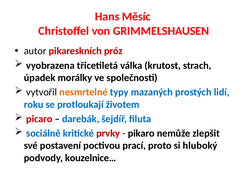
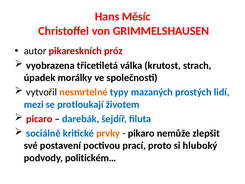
roku: roku -> mezi (34, 104)
prvky colour: red -> orange (108, 133)
kouzelnice…: kouzelnice… -> politickém… (91, 158)
